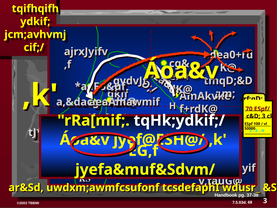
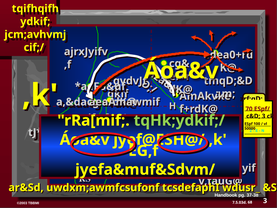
tqHk;ydkif;/ colour: white -> light green (179, 120)
